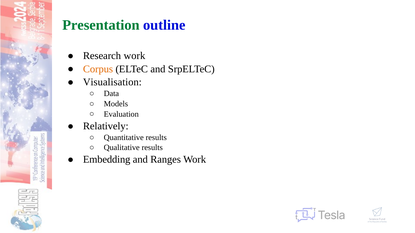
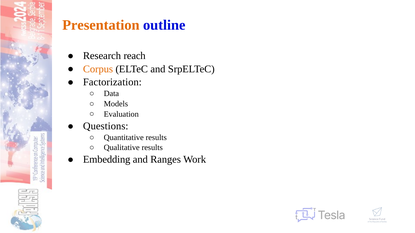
Presentation colour: green -> orange (101, 25)
Research work: work -> reach (135, 56)
Visualisation: Visualisation -> Factorization (112, 82)
Relatively: Relatively -> Questions (106, 126)
